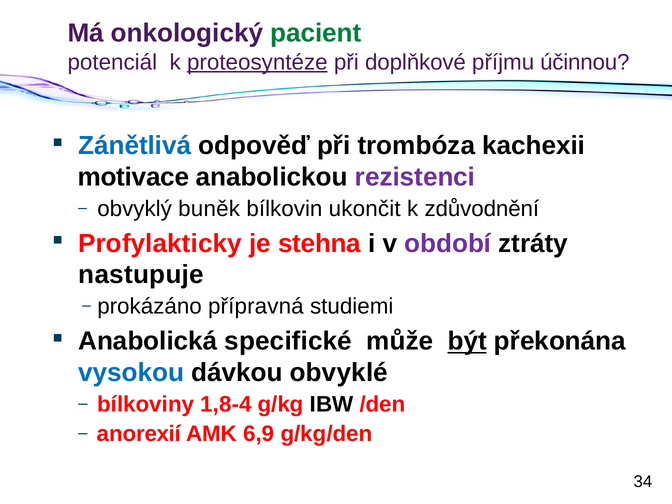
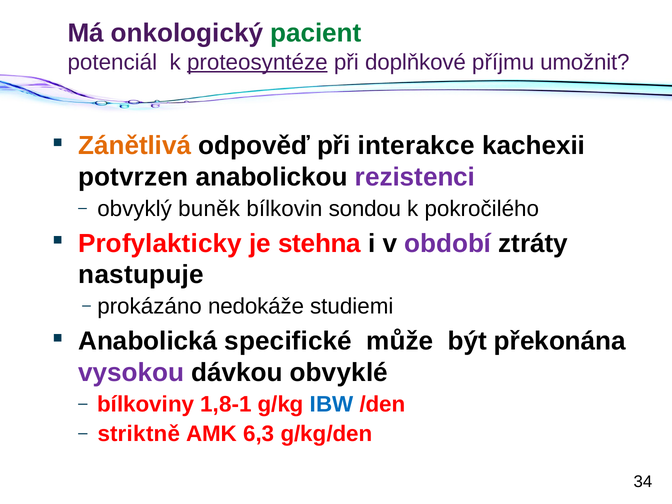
účinnou: účinnou -> umožnit (585, 62)
Zánětlivá colour: blue -> orange (135, 146)
trombóza: trombóza -> interakce (416, 146)
motivace: motivace -> potvrzen (133, 177)
ukončit: ukončit -> sondou (365, 209)
zdůvodnění: zdůvodnění -> pokročilého (482, 209)
přípravná: přípravná -> nedokáže (256, 306)
být underline: present -> none (467, 341)
vysokou colour: blue -> purple (131, 373)
1,8-4: 1,8-4 -> 1,8-1 (226, 404)
IBW colour: black -> blue (332, 404)
anorexií: anorexií -> striktně (139, 434)
6,9: 6,9 -> 6,3 (259, 434)
